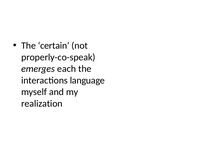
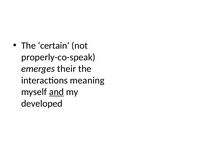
each: each -> their (67, 69)
language: language -> meaning (87, 81)
and underline: none -> present (57, 92)
realization: realization -> developed (42, 104)
